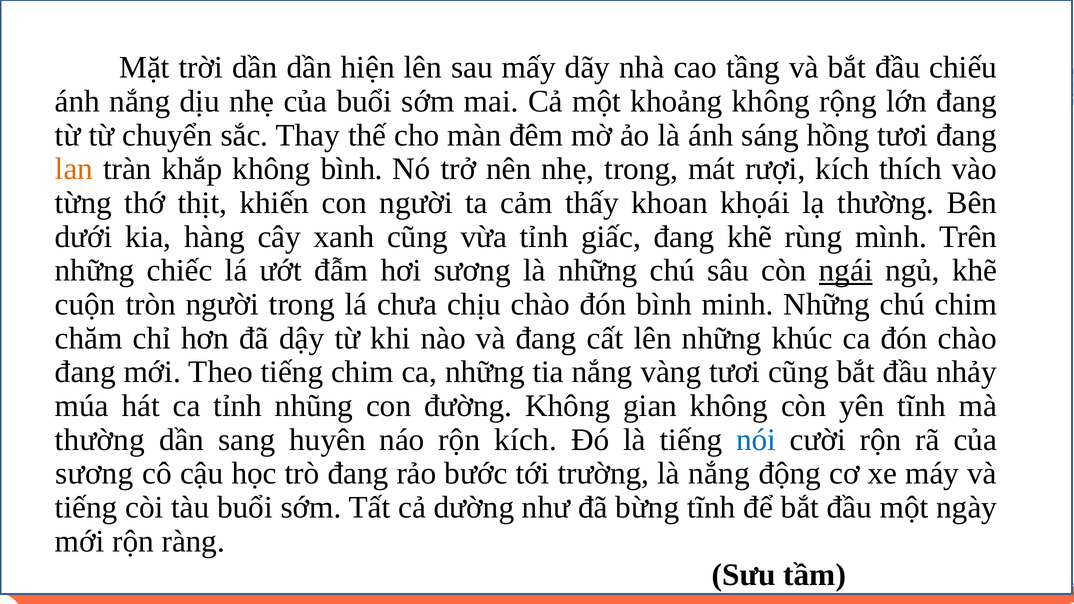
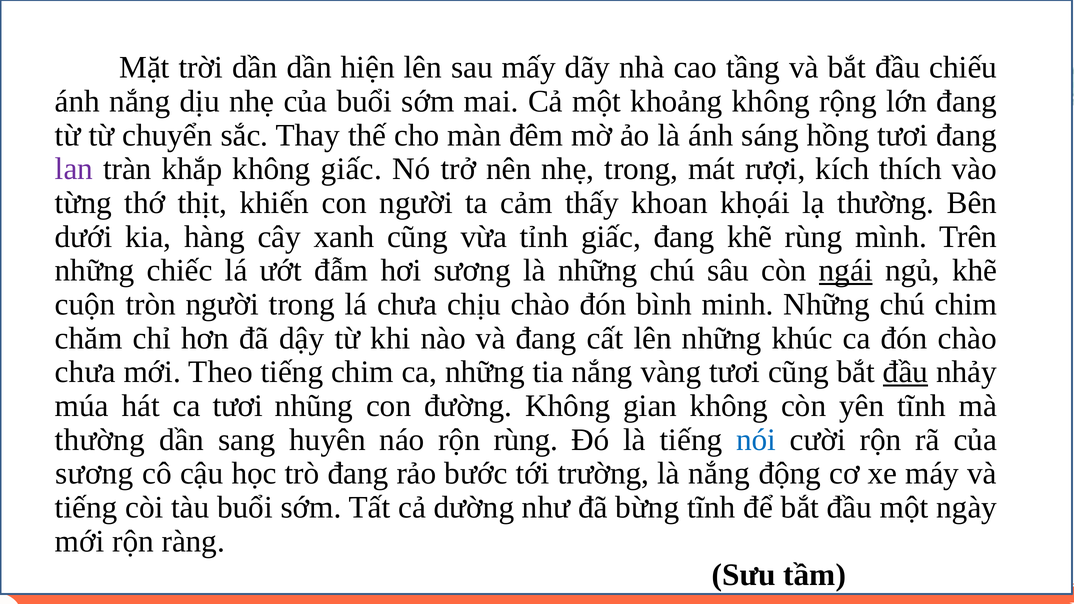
lan colour: orange -> purple (74, 169)
không bình: bình -> giấc (351, 169)
đang: đang -> chưa (85, 372)
đầu underline: none -> present (906, 372)
ca tỉnh: tỉnh -> tươi (238, 406)
rộn kích: kích -> rùng (526, 440)
